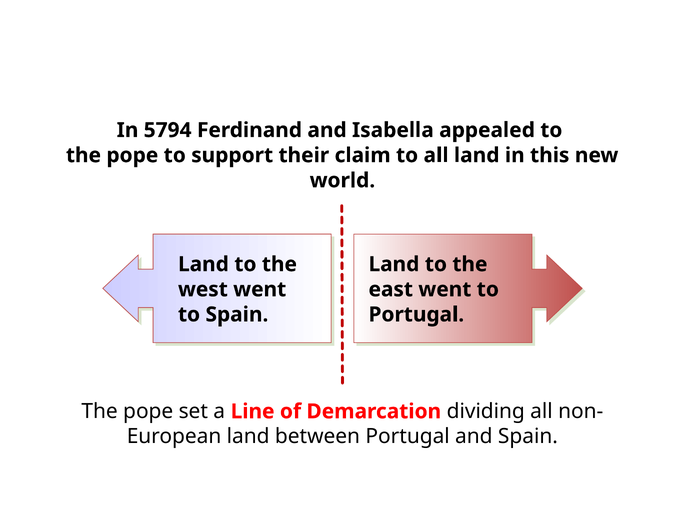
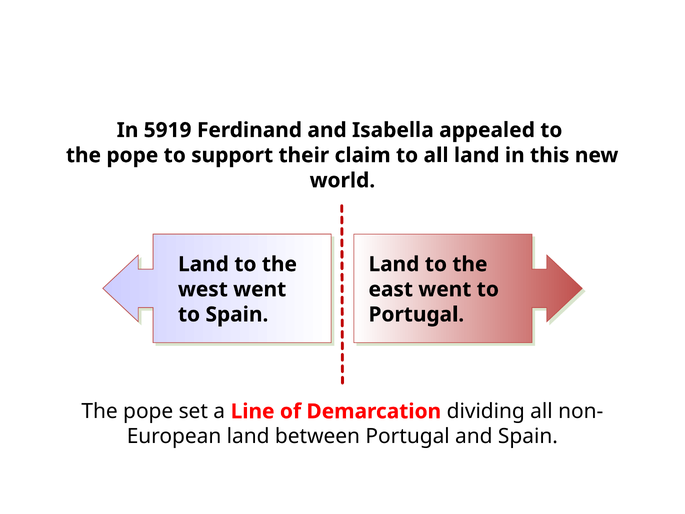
5794: 5794 -> 5919 (168, 130)
